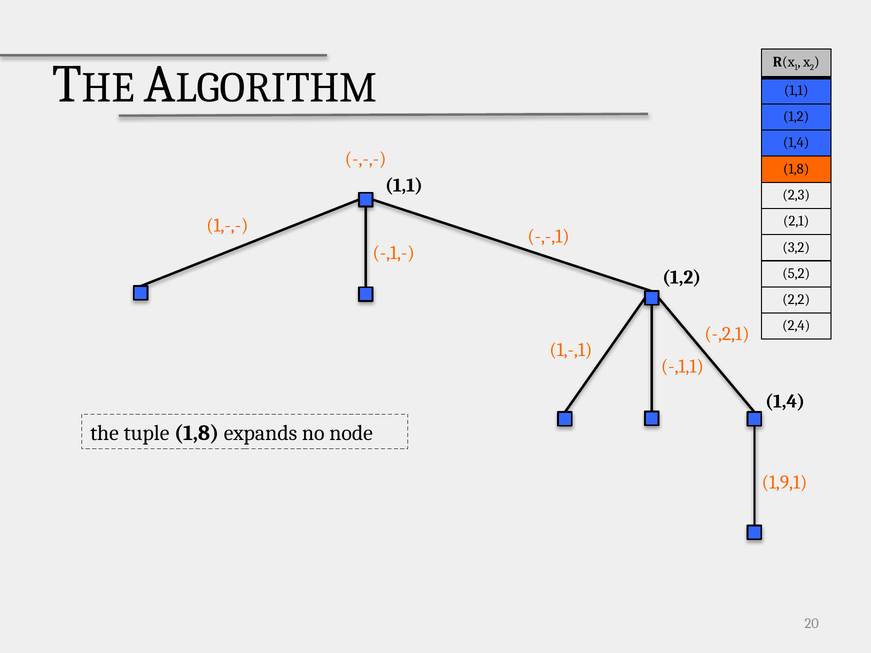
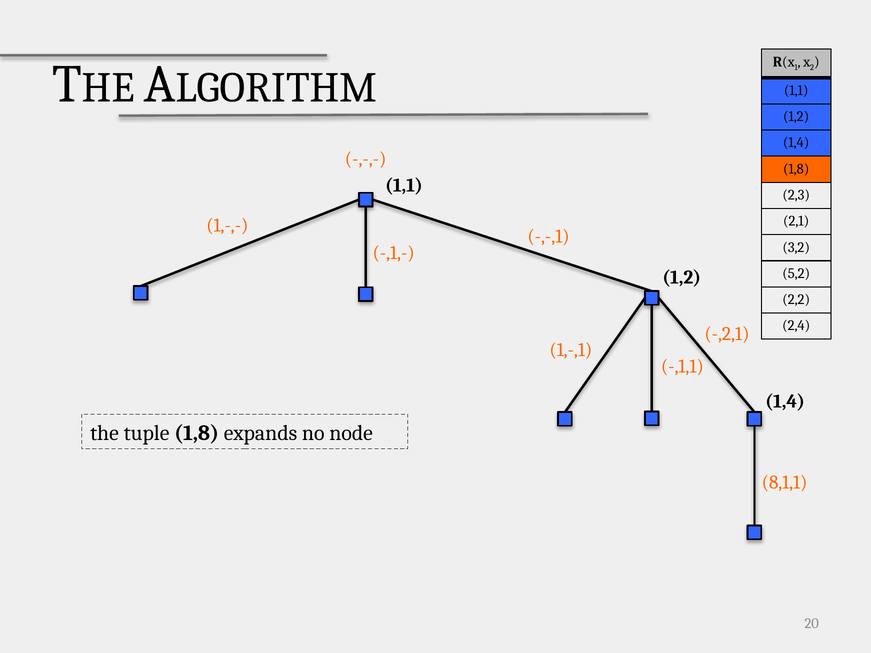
1,9,1: 1,9,1 -> 8,1,1 (785, 482)
